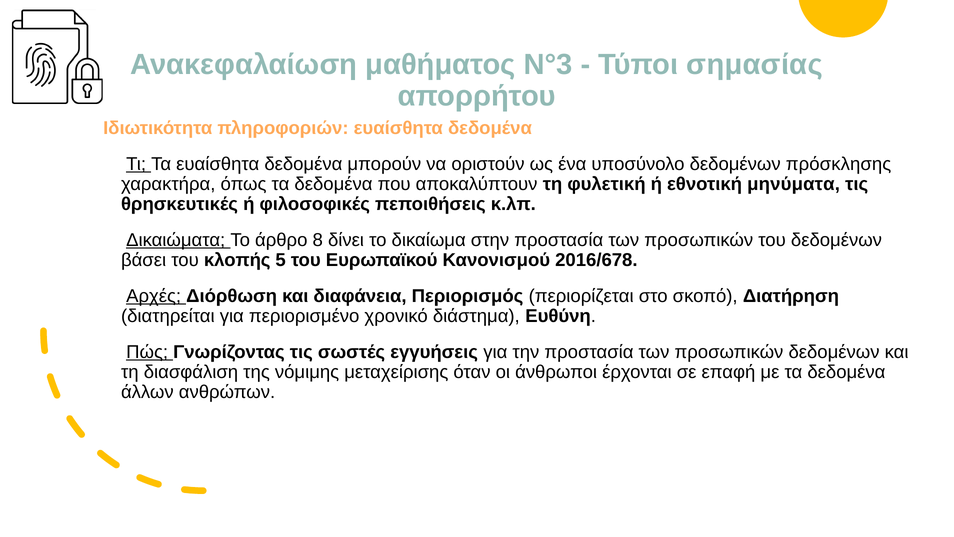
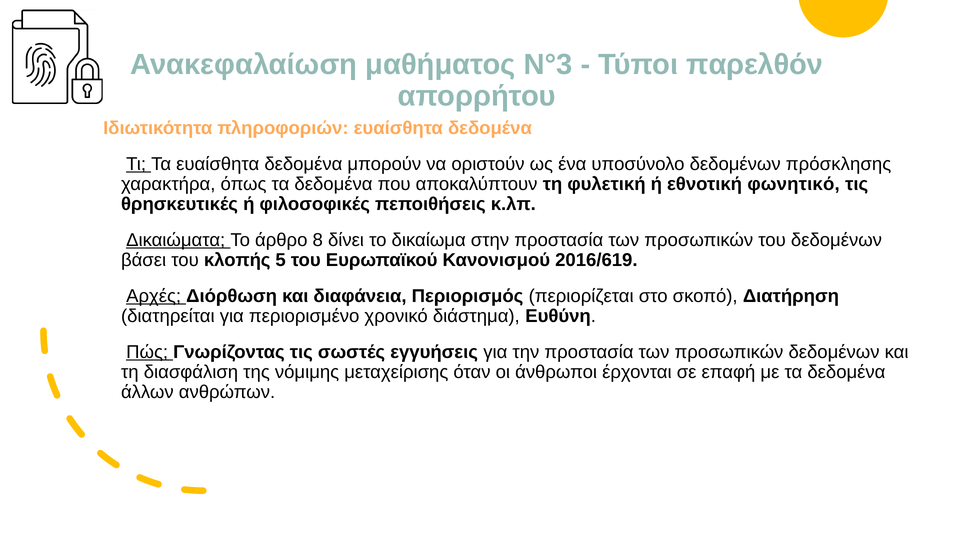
σημασίας: σημασίας -> παρελθόν (755, 64)
μηνύματα: μηνύματα -> φωνητικό (794, 184)
2016/678: 2016/678 -> 2016/619 (596, 260)
